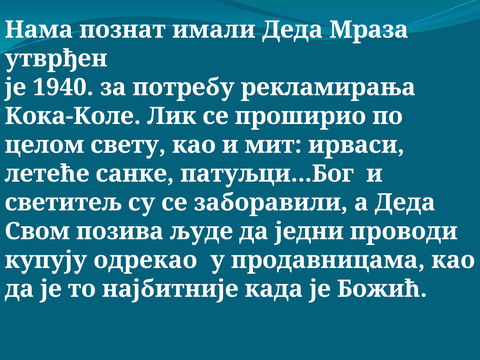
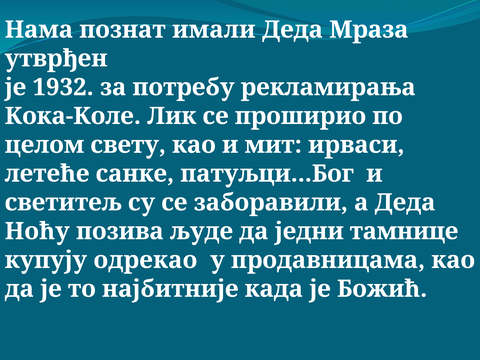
1940: 1940 -> 1932 (63, 87)
Свом: Свом -> Ноћу (37, 231)
проводи: проводи -> тамнице (404, 231)
